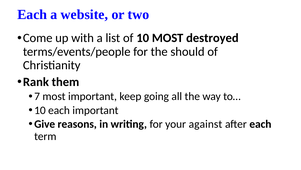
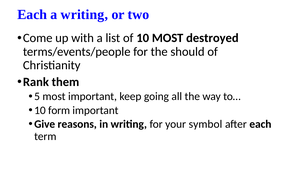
a website: website -> writing (84, 14)
7: 7 -> 5 (37, 96)
10 each: each -> form (59, 110)
against: against -> symbol (205, 124)
